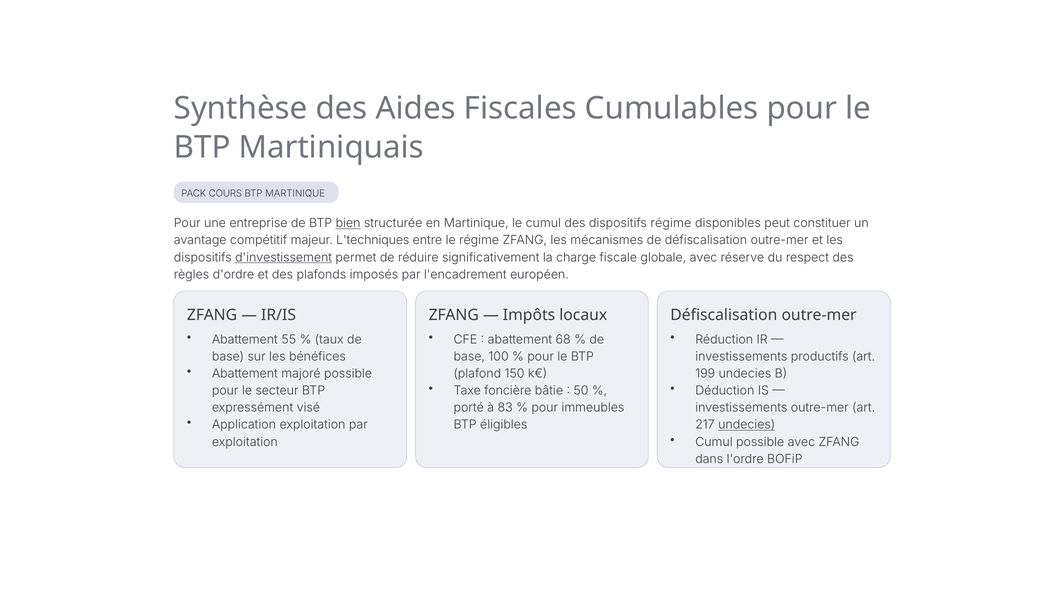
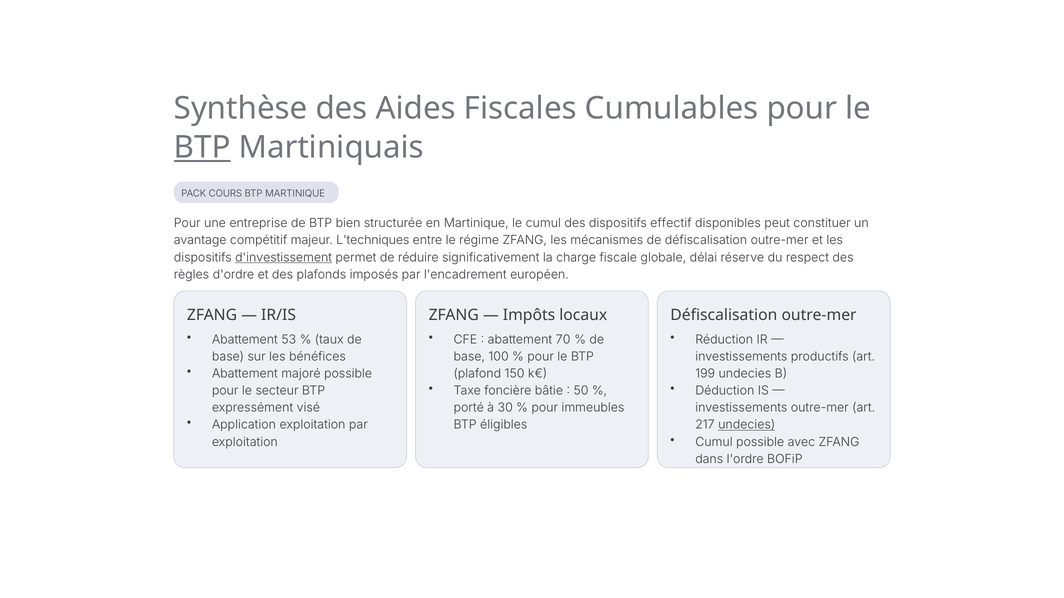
BTP underline: none -> present (202, 148)
bien underline: present -> none (348, 223)
dispositifs régime: régime -> effectif (671, 223)
globale avec: avec -> délai (703, 258)
55: 55 -> 53 (289, 340)
68: 68 -> 70 (563, 340)
83: 83 -> 30 (505, 408)
